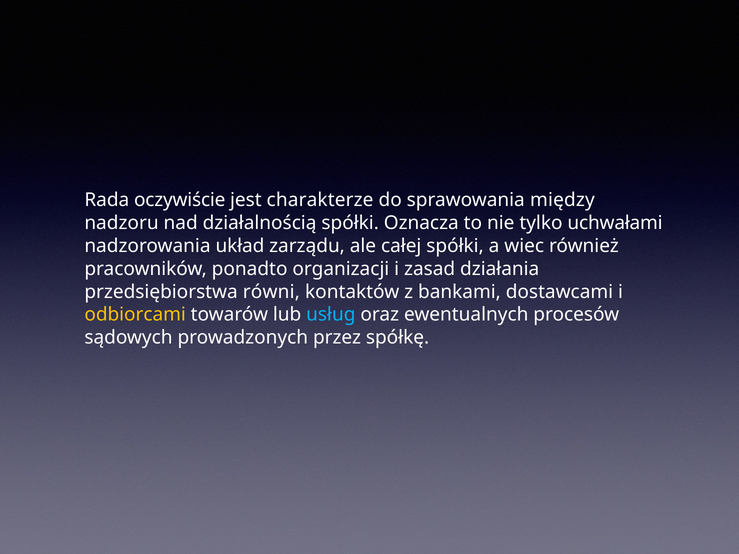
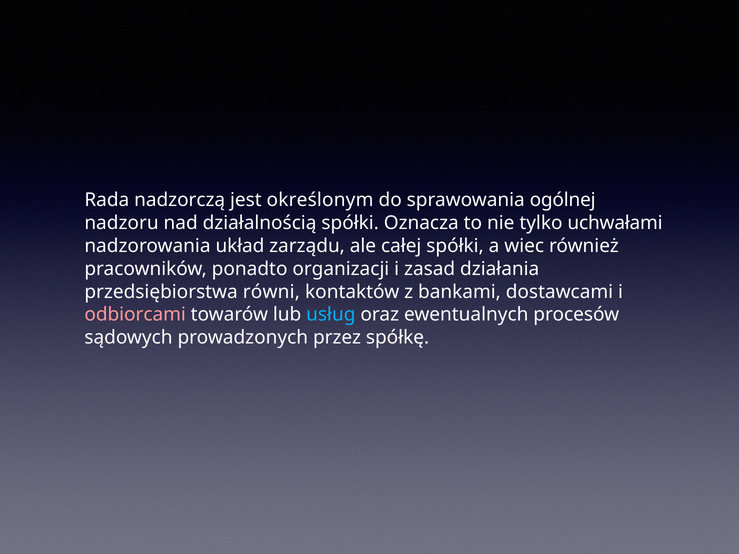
oczywiście: oczywiście -> nadzorczą (180, 200)
charakterze: charakterze -> określonym (320, 200)
między: między -> ogólnej (563, 200)
odbiorcami colour: yellow -> pink (135, 315)
